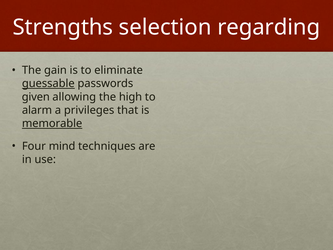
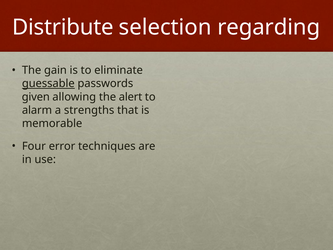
Strengths: Strengths -> Distribute (63, 27)
high: high -> alert (131, 97)
privileges: privileges -> strengths (89, 110)
memorable underline: present -> none (52, 123)
mind: mind -> error (62, 146)
